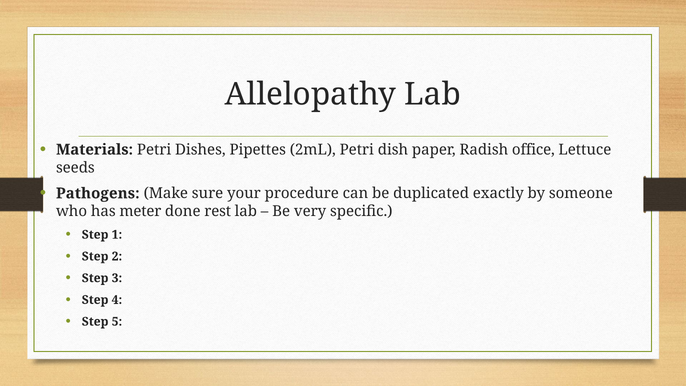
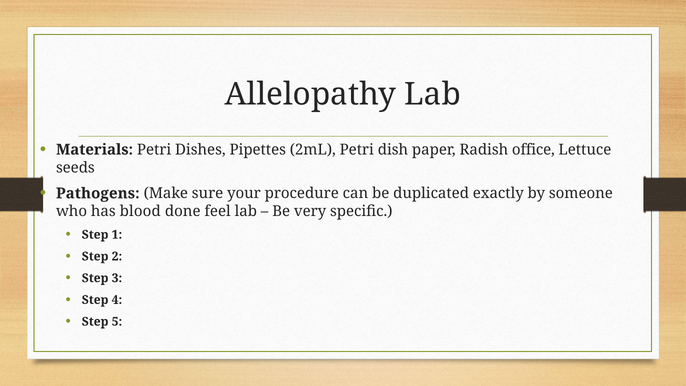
meter: meter -> blood (140, 211)
rest: rest -> feel (218, 211)
